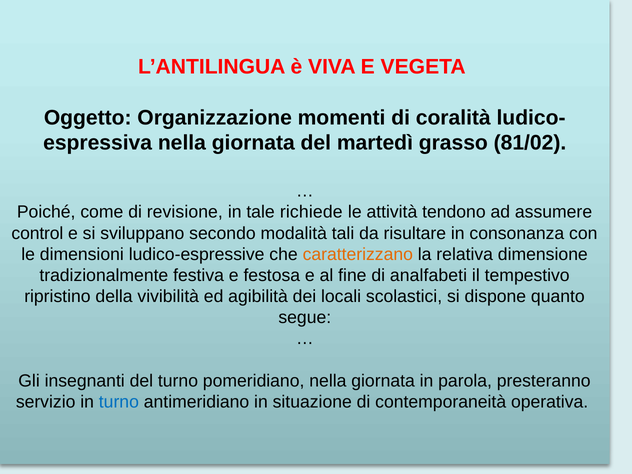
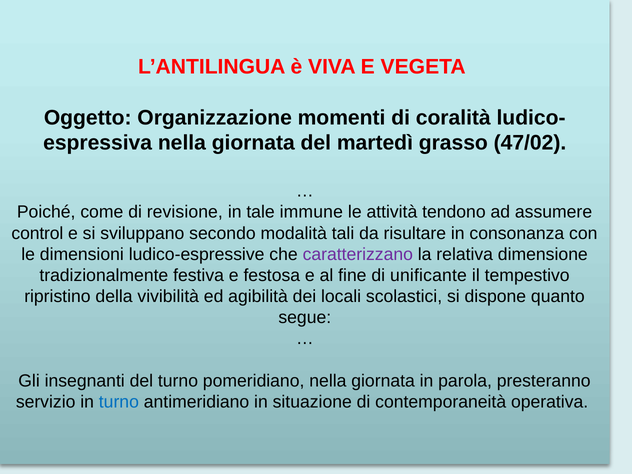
81/02: 81/02 -> 47/02 (530, 143)
richiede: richiede -> immune (311, 212)
caratterizzano colour: orange -> purple (358, 254)
analfabeti: analfabeti -> unificante (428, 275)
